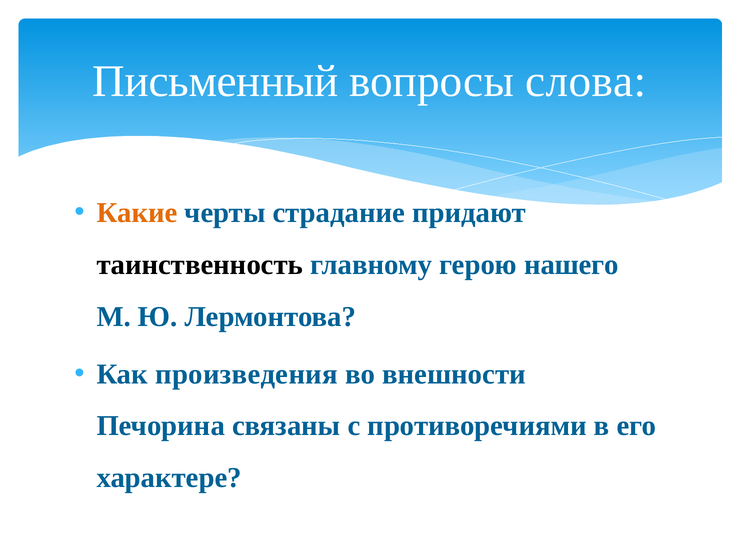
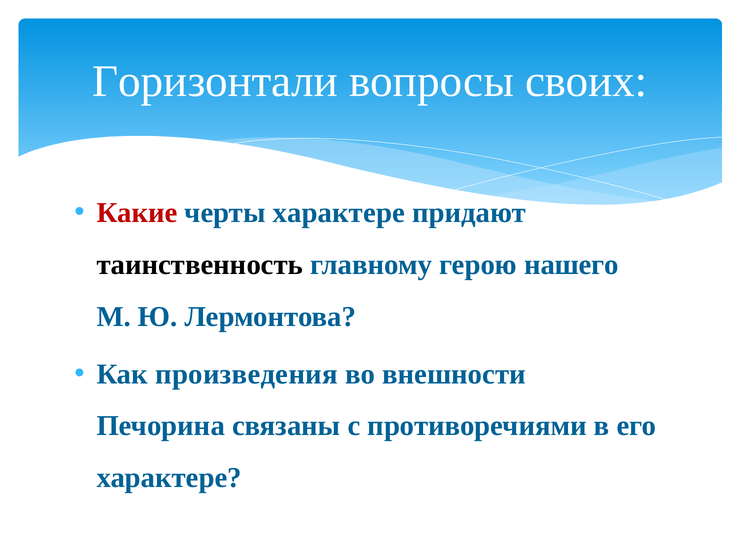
Письменный: Письменный -> Горизонтали (215, 81)
слова: слова -> своих (586, 81)
Какие colour: orange -> red (137, 213)
черты страдание: страдание -> характере (339, 213)
